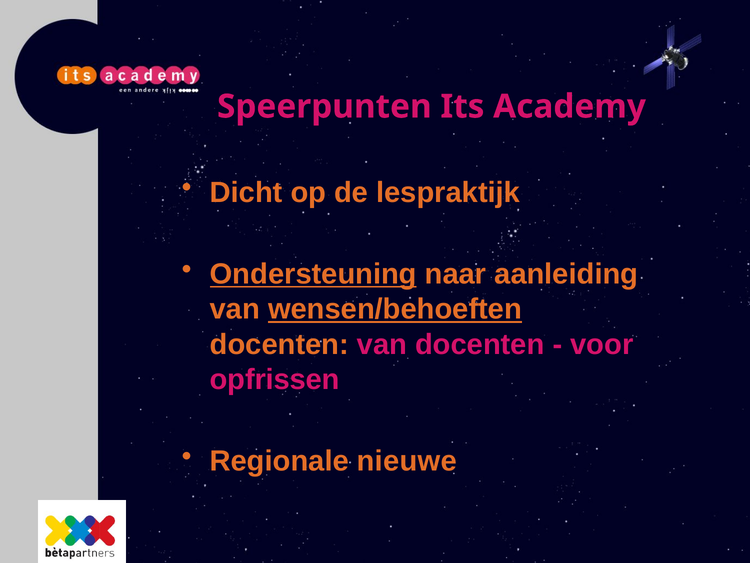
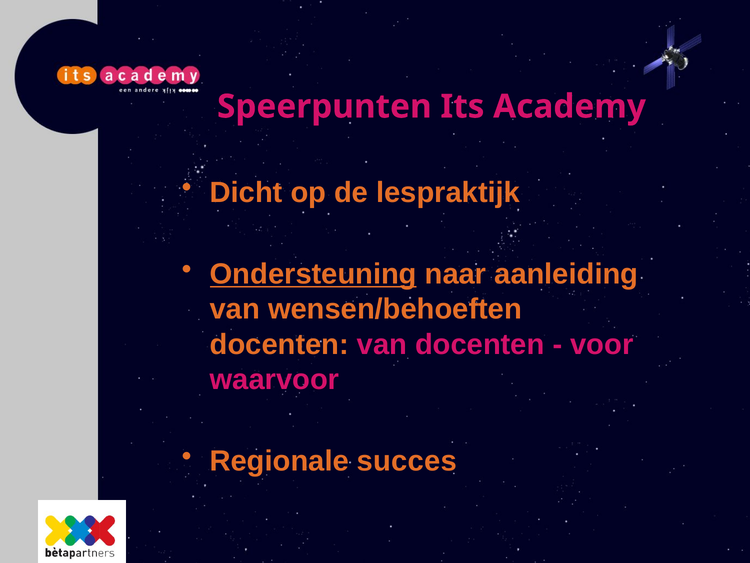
wensen/behoeften underline: present -> none (395, 309)
opfrissen: opfrissen -> waarvoor (275, 379)
nieuwe: nieuwe -> succes (407, 461)
